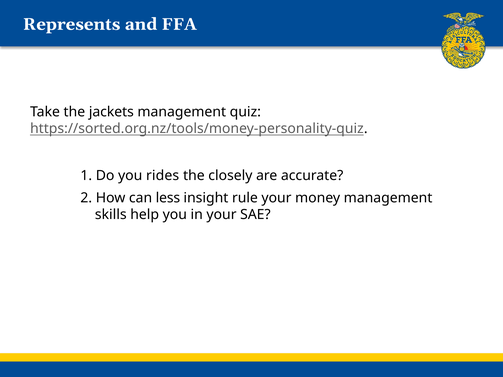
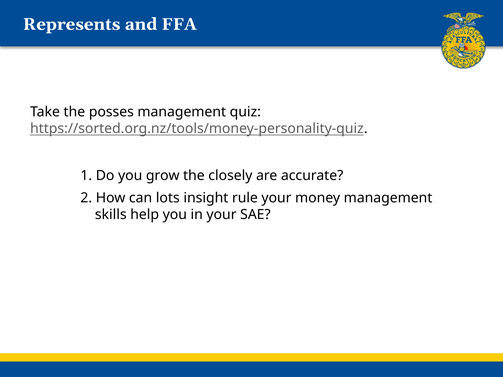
jackets: jackets -> posses (111, 112)
rides: rides -> grow (163, 176)
less: less -> lots (168, 198)
